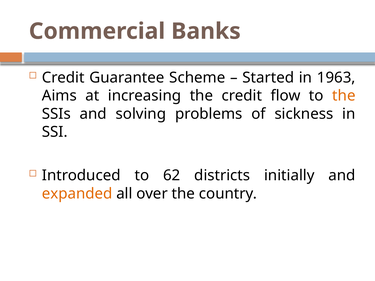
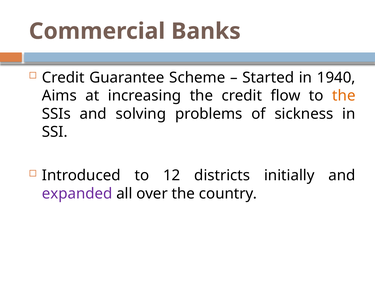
1963: 1963 -> 1940 (336, 78)
62: 62 -> 12 (172, 176)
expanded colour: orange -> purple (77, 194)
